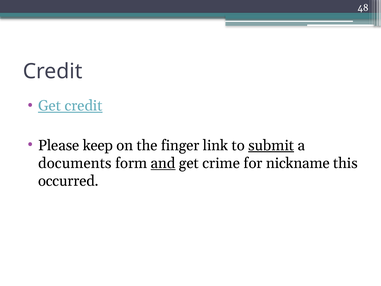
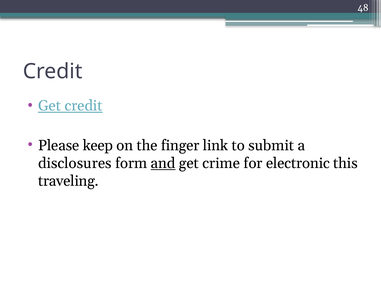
submit underline: present -> none (271, 145)
documents: documents -> disclosures (75, 163)
nickname: nickname -> electronic (298, 163)
occurred: occurred -> traveling (68, 181)
